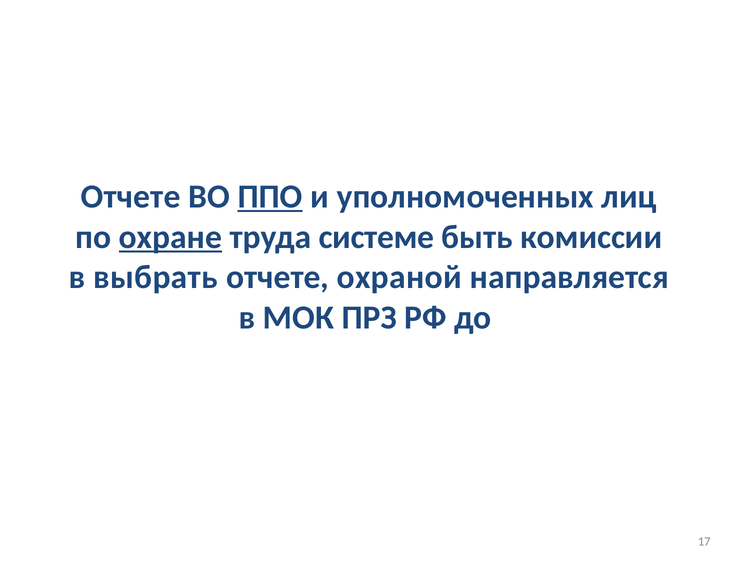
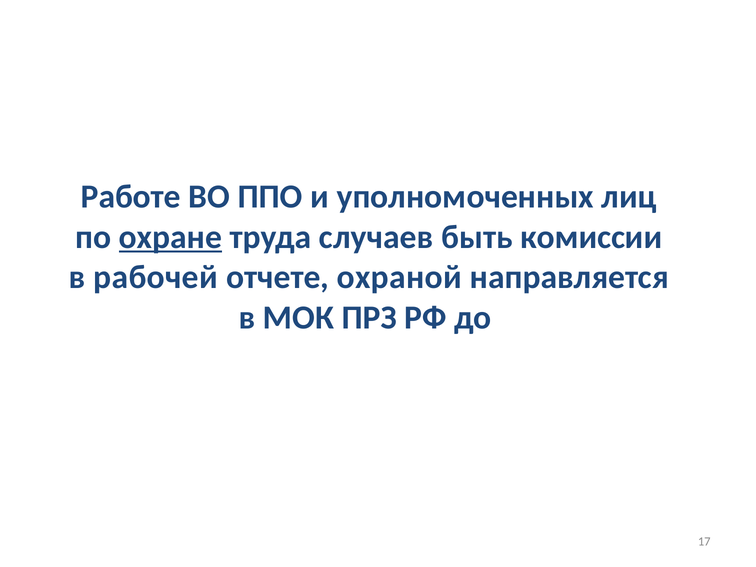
Отчете: Отчете -> Работе (131, 197)
ППО underline: present -> none (270, 197)
системе: системе -> случаев (376, 237)
выбрать: выбрать -> рабочей (156, 277)
